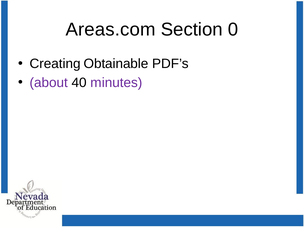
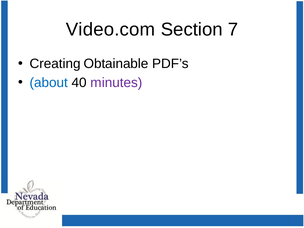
Areas.com: Areas.com -> Video.com (111, 29)
0: 0 -> 7 (233, 29)
about colour: purple -> blue (49, 83)
